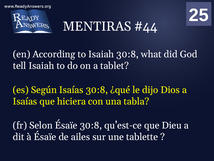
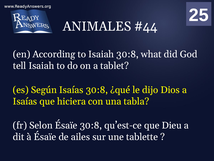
MENTIRAS: MENTIRAS -> ANIMALES (97, 26)
